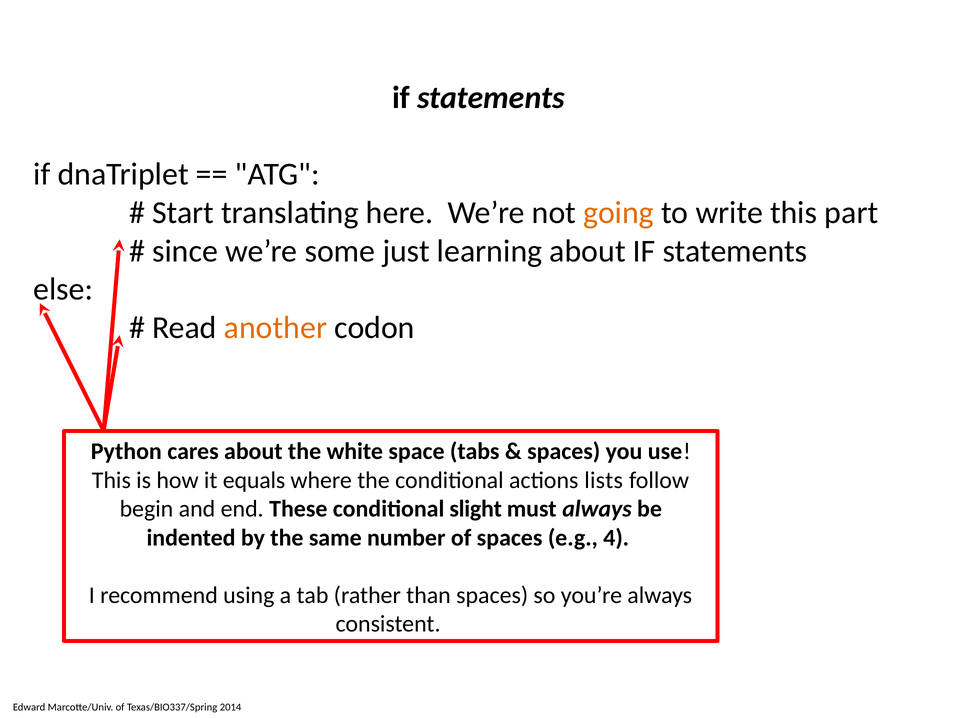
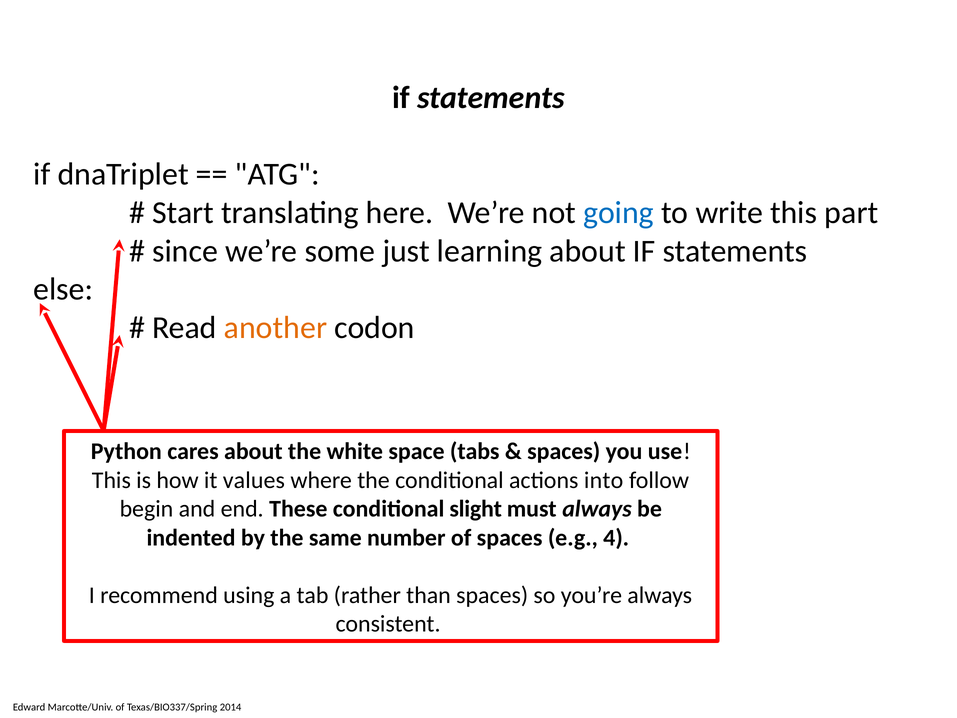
going colour: orange -> blue (618, 213)
equals: equals -> values (254, 480)
lists: lists -> into (604, 480)
